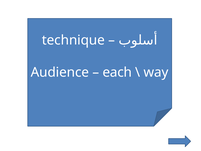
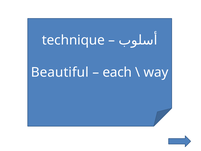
Audience: Audience -> Beautiful (60, 72)
